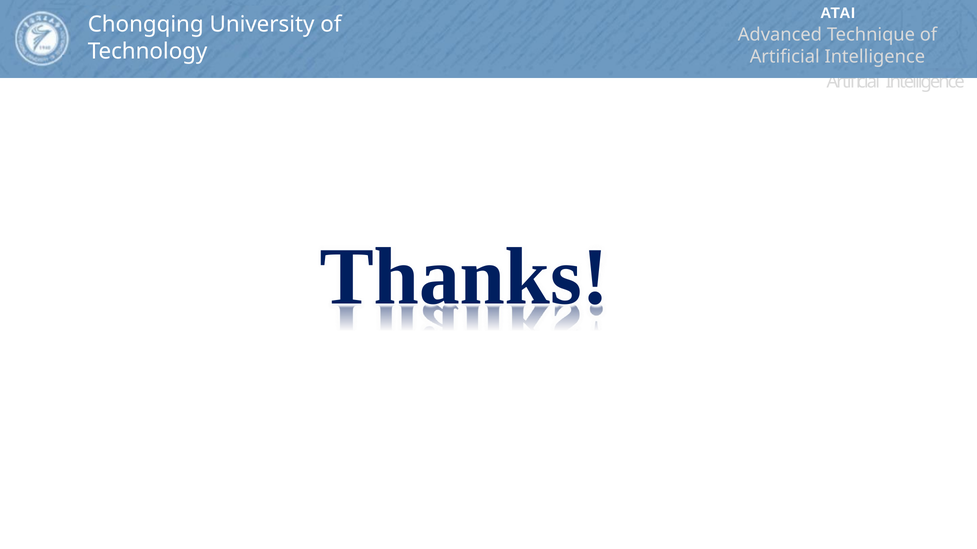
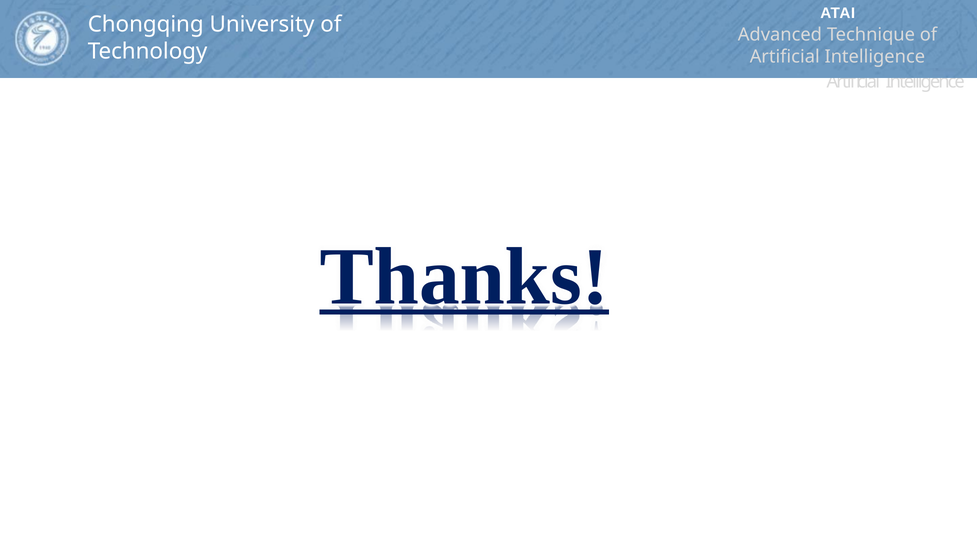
Thanks underline: none -> present (464, 277)
